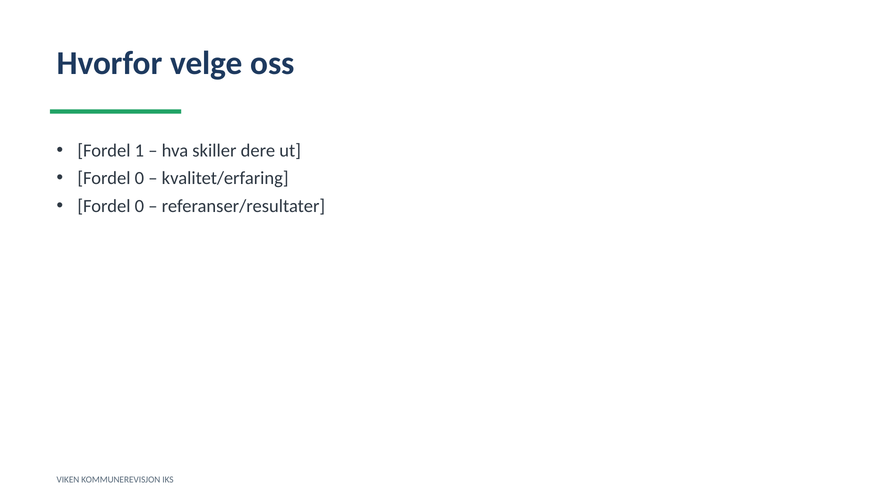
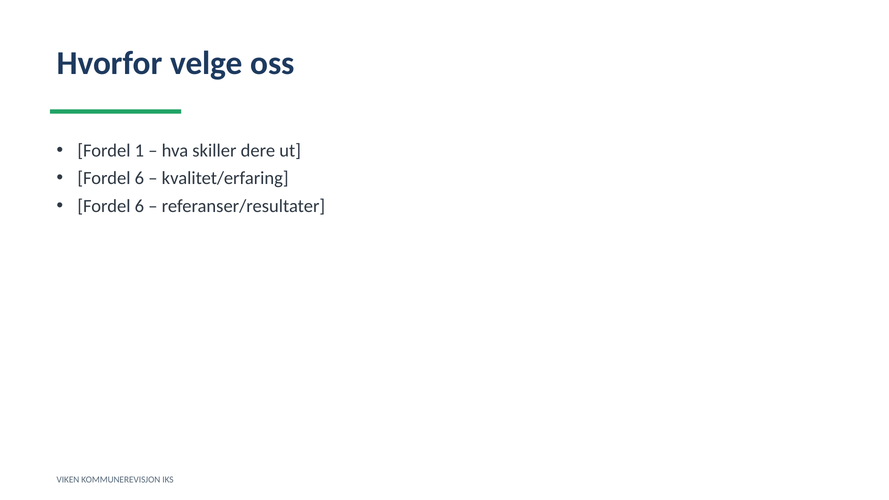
0: 0 -> 6 (139, 178)
0: 0 -> 6 (139, 206)
